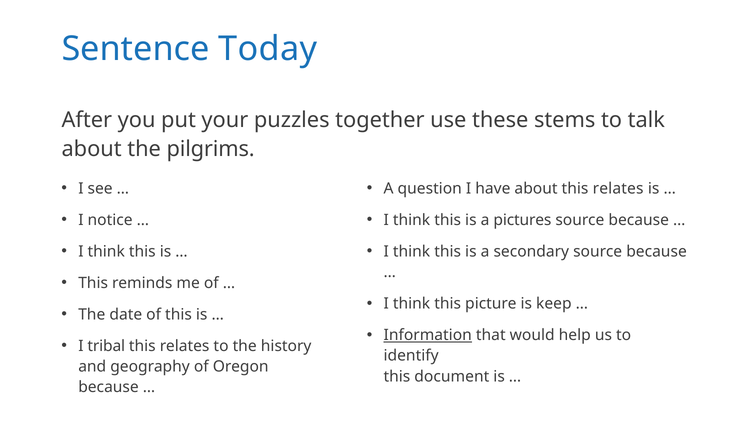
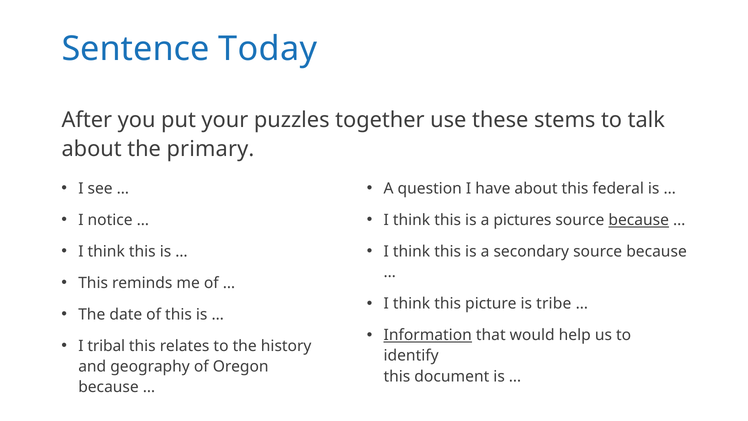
pilgrims: pilgrims -> primary (210, 149)
about this relates: relates -> federal (618, 189)
because underline: none -> present (639, 220)
keep: keep -> tribe (554, 304)
